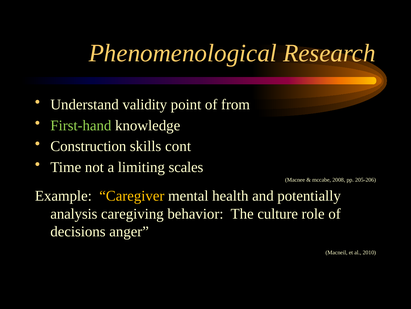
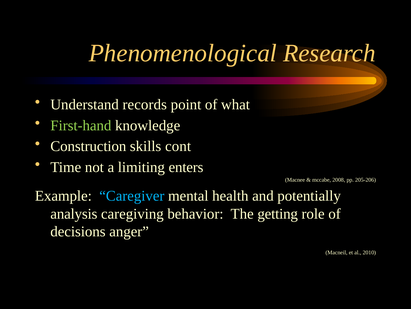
validity: validity -> records (145, 104)
from: from -> what (235, 104)
scales: scales -> enters (186, 167)
Caregiver colour: yellow -> light blue (132, 196)
culture: culture -> getting (278, 213)
